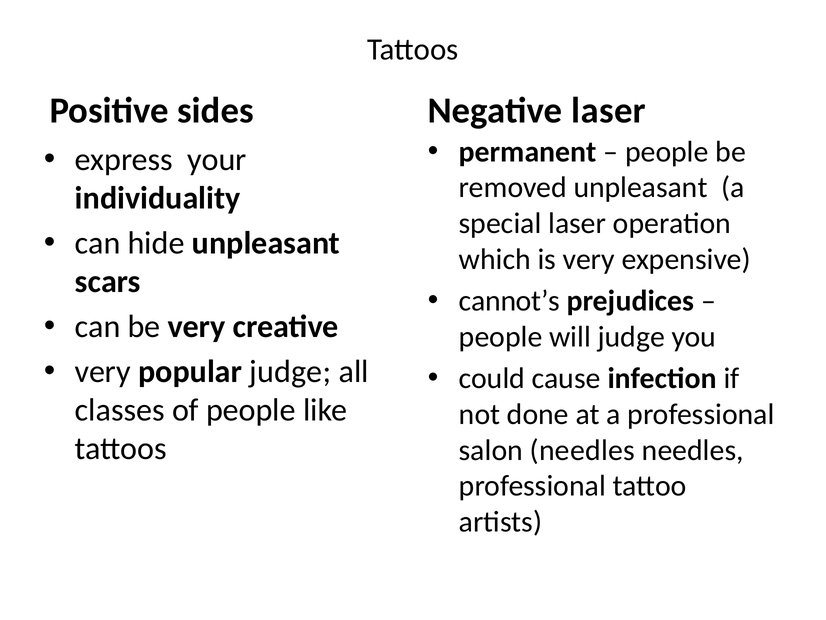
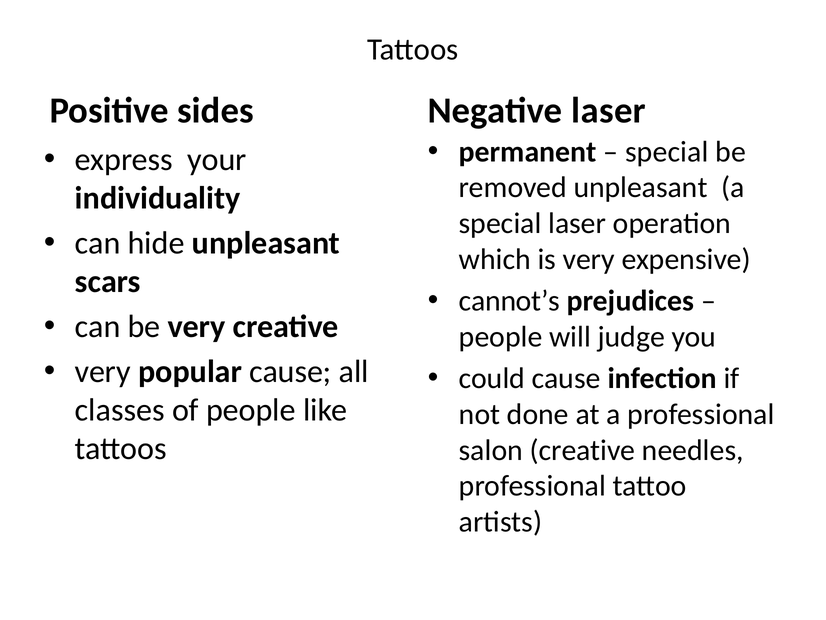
people: people -> special (667, 152)
popular judge: judge -> cause (290, 371)
salon needles: needles -> creative (583, 450)
